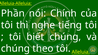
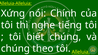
Phần: Phần -> Xứng (13, 13)
